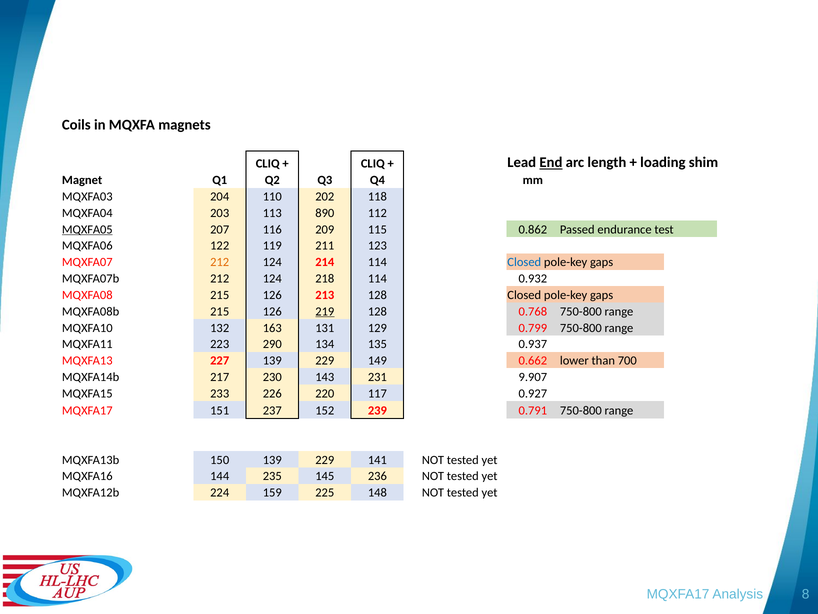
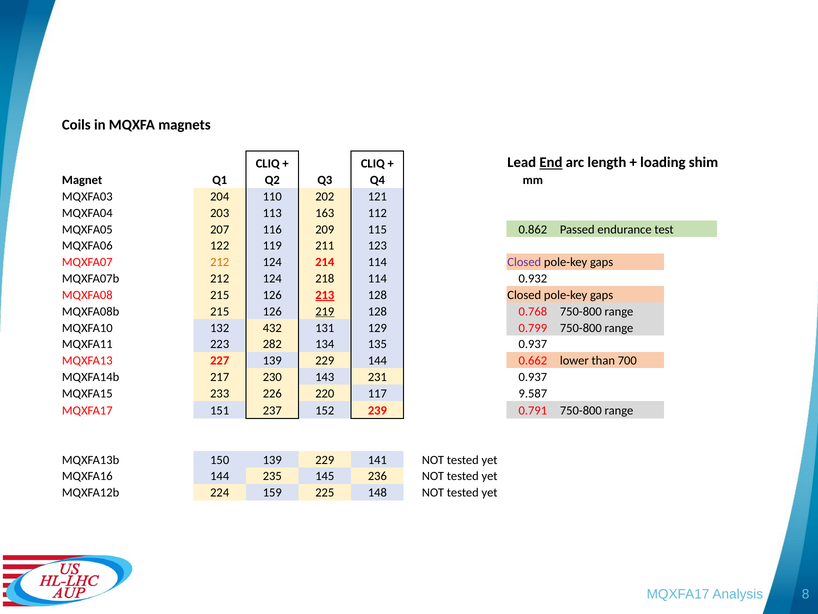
118: 118 -> 121 (377, 196)
890: 890 -> 163 (325, 213)
MQXFA05 underline: present -> none (87, 229)
Closed colour: blue -> purple (524, 262)
213 underline: none -> present (325, 295)
163: 163 -> 432 (272, 328)
290: 290 -> 282 (272, 344)
229 149: 149 -> 144 (377, 360)
231 9.907: 9.907 -> 0.937 (533, 377)
0.927: 0.927 -> 9.587 (533, 393)
